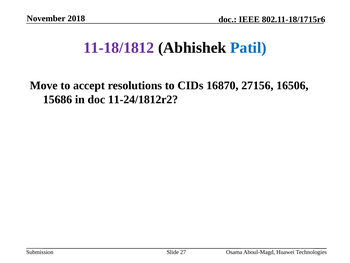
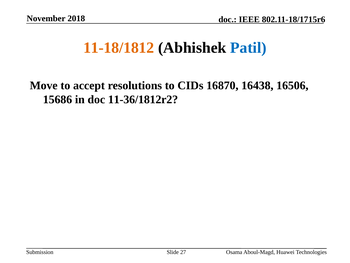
11-18/1812 colour: purple -> orange (119, 48)
27156: 27156 -> 16438 (257, 85)
11-24/1812r2: 11-24/1812r2 -> 11-36/1812r2 (143, 99)
